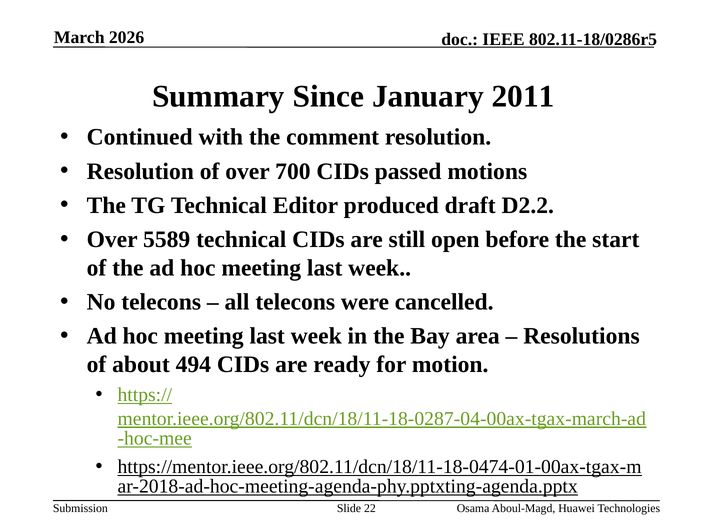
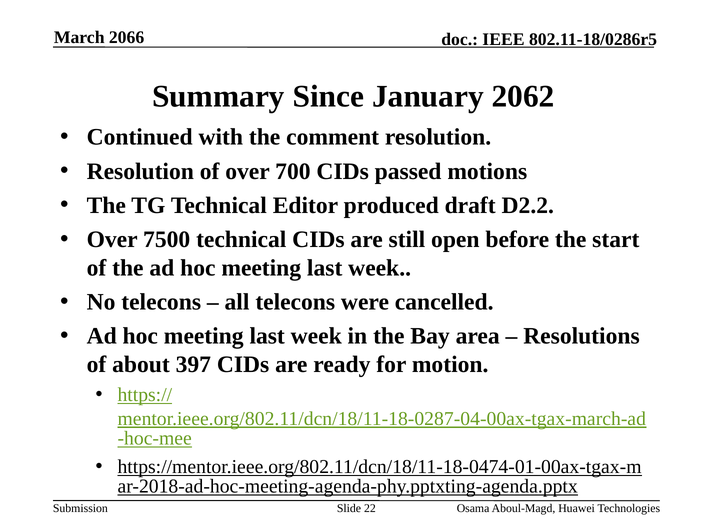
2026: 2026 -> 2066 (127, 37)
2011: 2011 -> 2062 (523, 96)
5589: 5589 -> 7500 (167, 240)
494: 494 -> 397 (193, 365)
